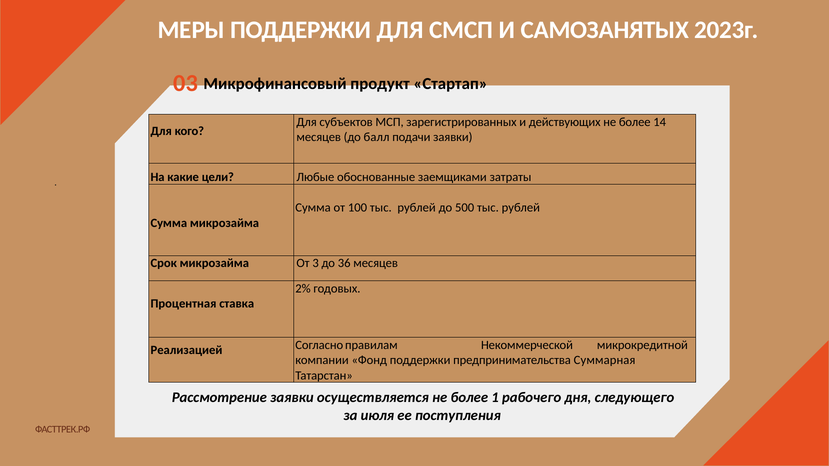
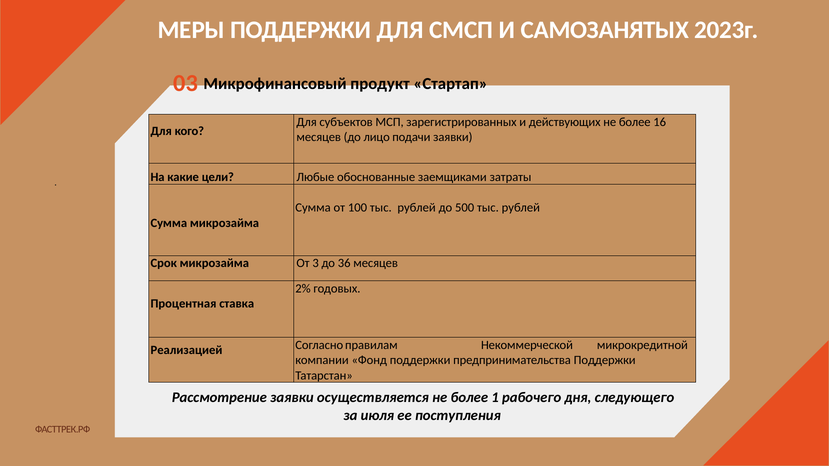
14: 14 -> 16 (660, 122)
балл: балл -> лицо (377, 137)
предпринимательства Суммарная: Суммарная -> Поддержки (605, 361)
